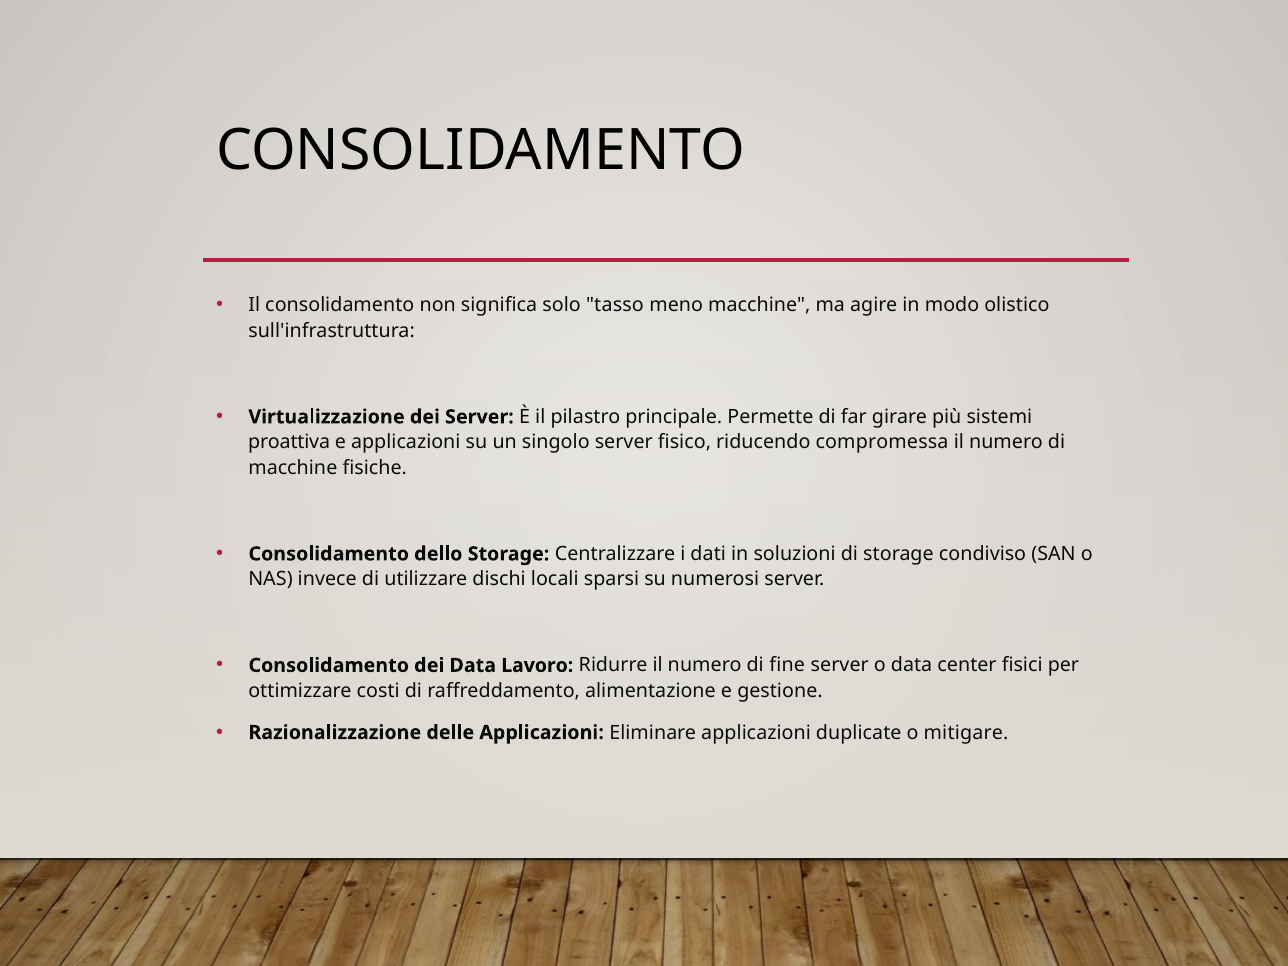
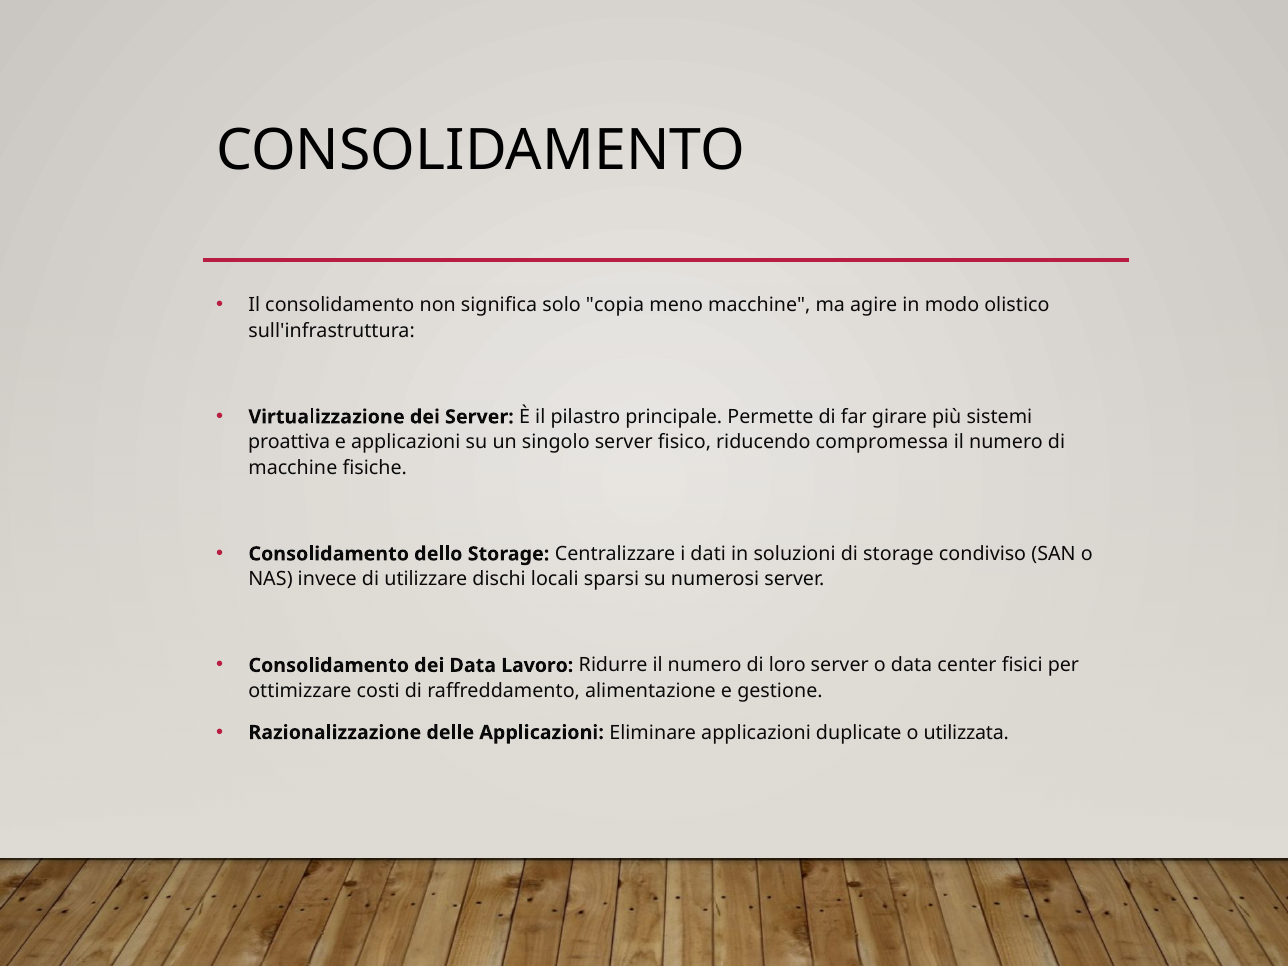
tasso: tasso -> copia (615, 305)
fine: fine -> loro (787, 665)
mitigare: mitigare -> utilizzata (966, 733)
